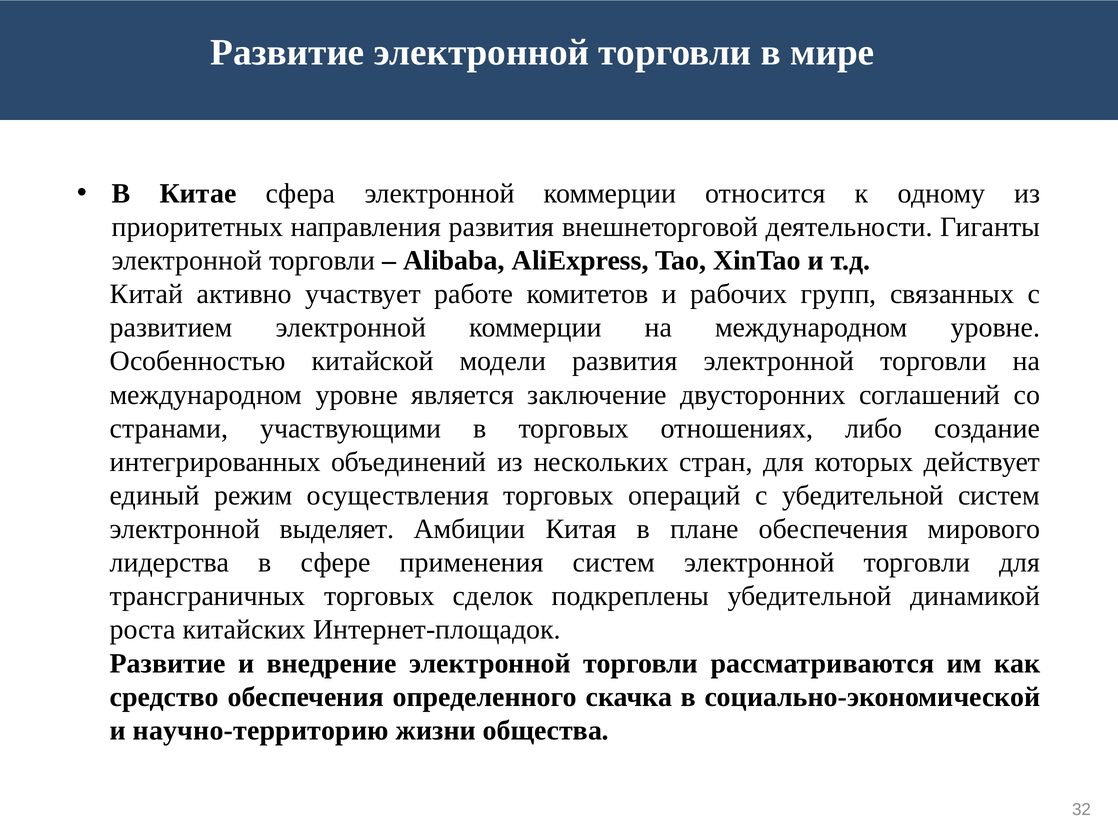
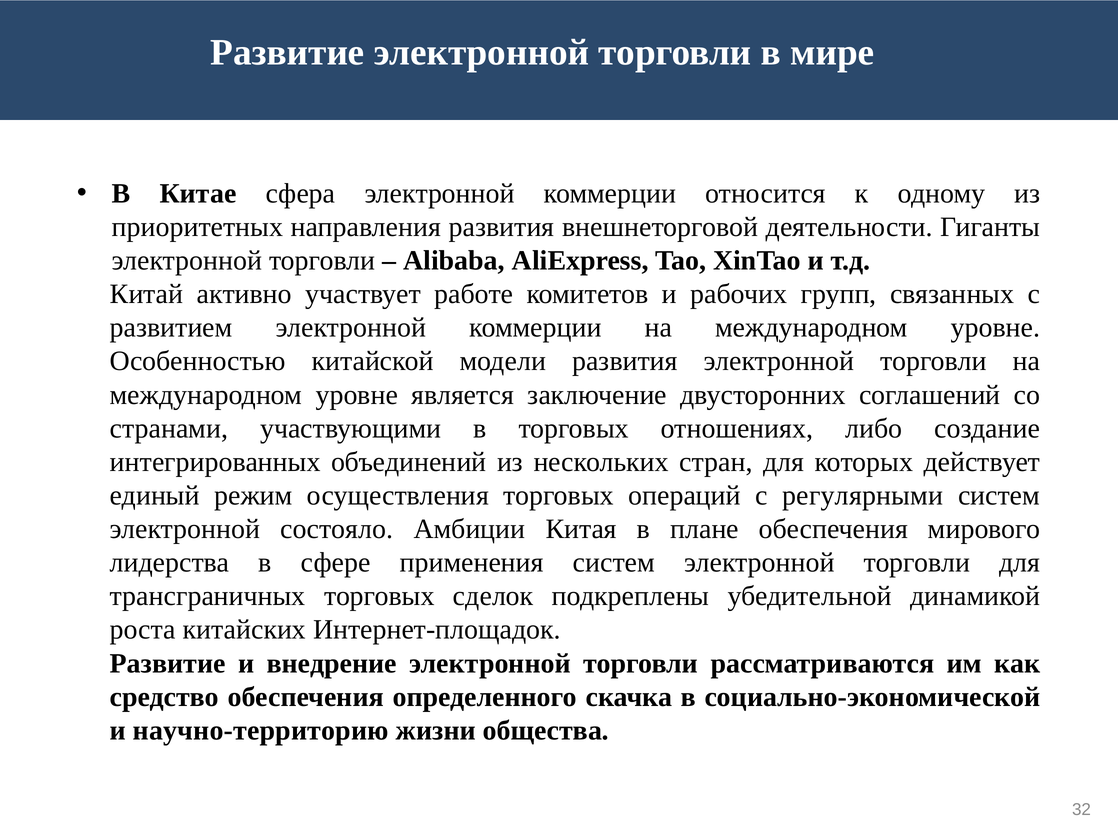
с убедительной: убедительной -> регулярными (863, 495)
выделяет: выделяет -> состояло (337, 529)
